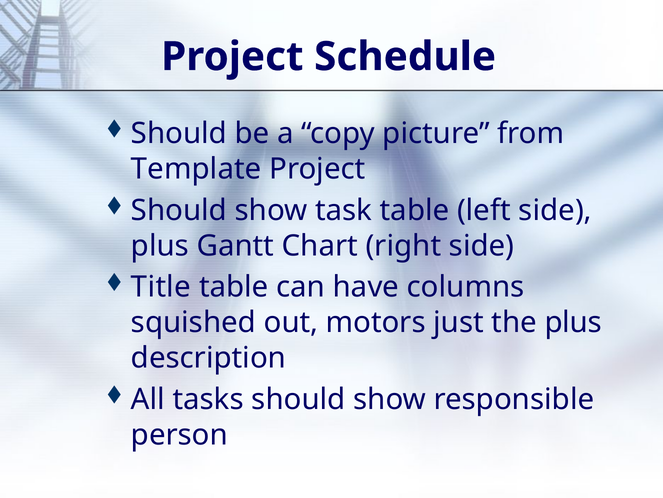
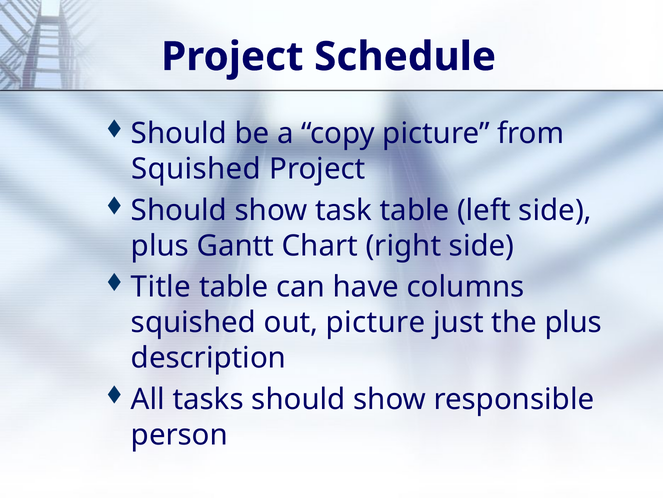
Template: Template -> Squished (196, 169)
out motors: motors -> picture (376, 322)
